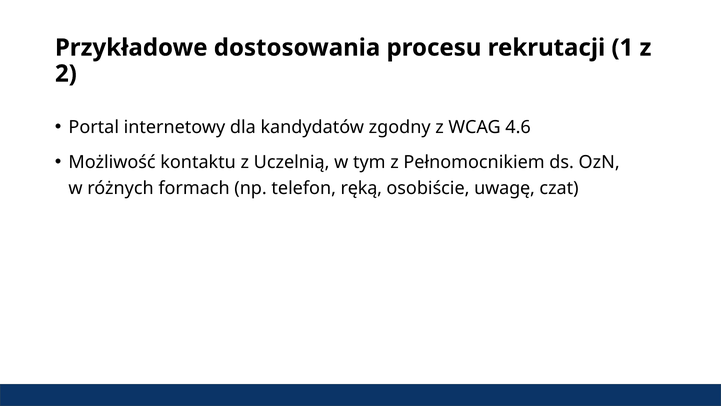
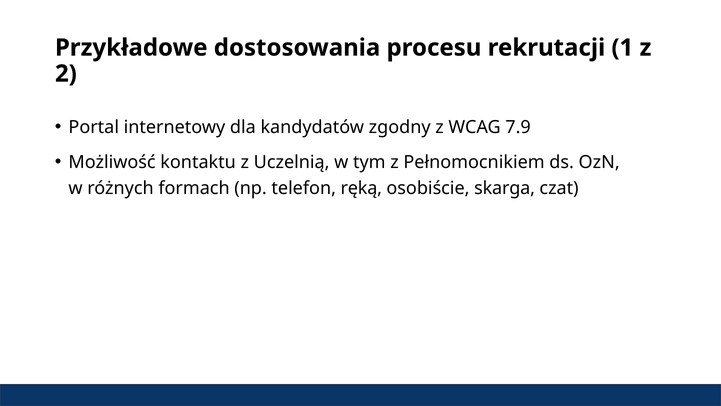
4.6: 4.6 -> 7.9 (518, 127)
uwagę: uwagę -> skarga (505, 188)
